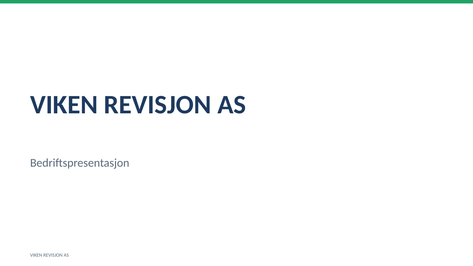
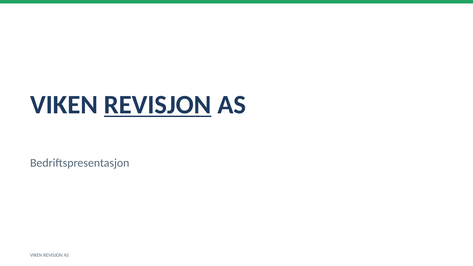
REVISJON underline: none -> present (158, 105)
